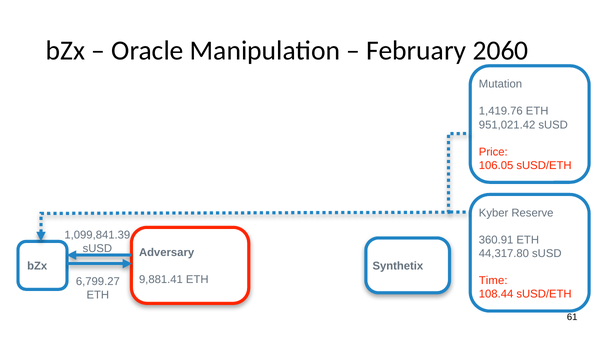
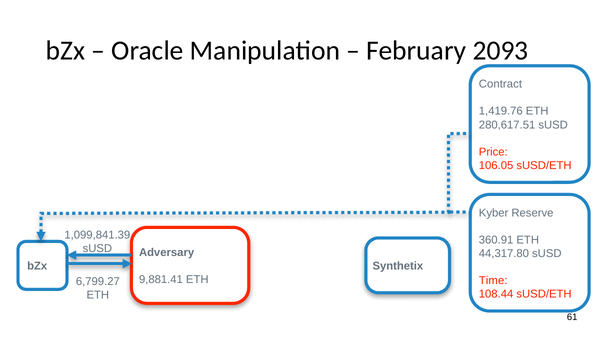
2060: 2060 -> 2093 (501, 51)
Mutation: Mutation -> Contract (500, 84)
951,021.42: 951,021.42 -> 280,617.51 (507, 125)
